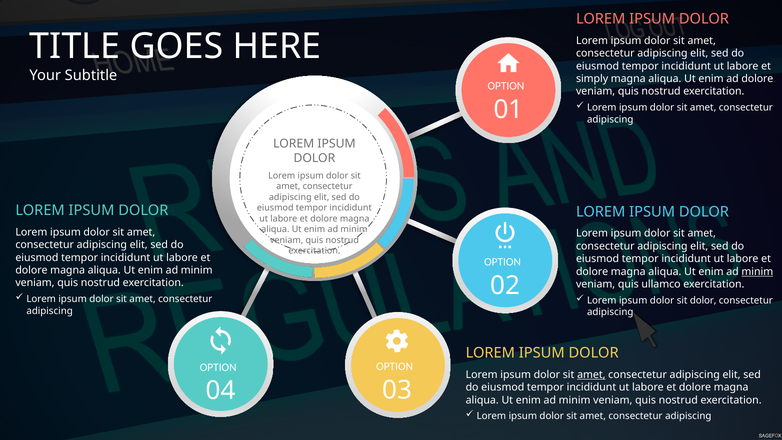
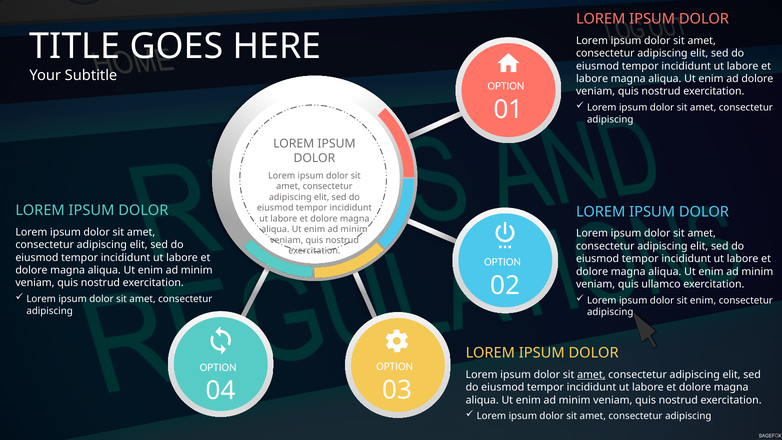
simply: simply -> labore (592, 79)
minim underline: present -> none (757, 272)
sit dolor: dolor -> enim (703, 300)
